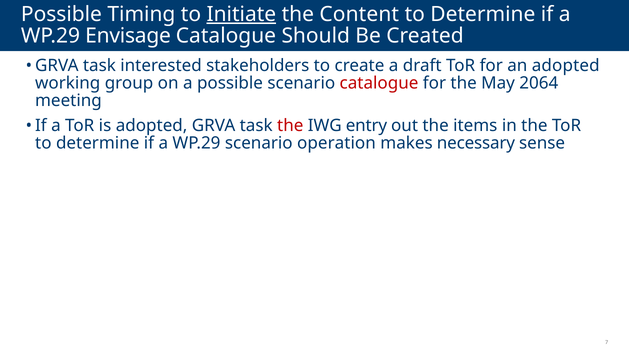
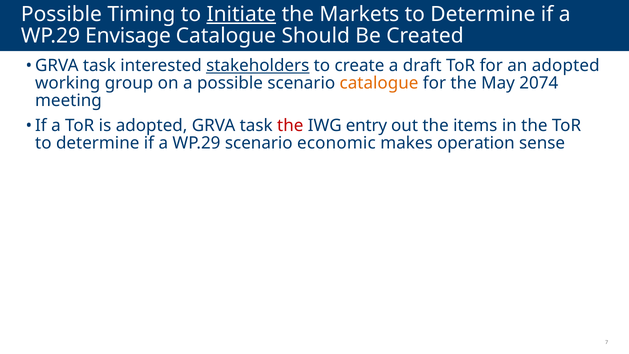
Content: Content -> Markets (359, 14)
stakeholders underline: none -> present (258, 66)
catalogue colour: red -> orange (379, 83)
2064: 2064 -> 2074 (539, 83)
operation: operation -> economic (336, 143)
necessary: necessary -> operation (476, 143)
